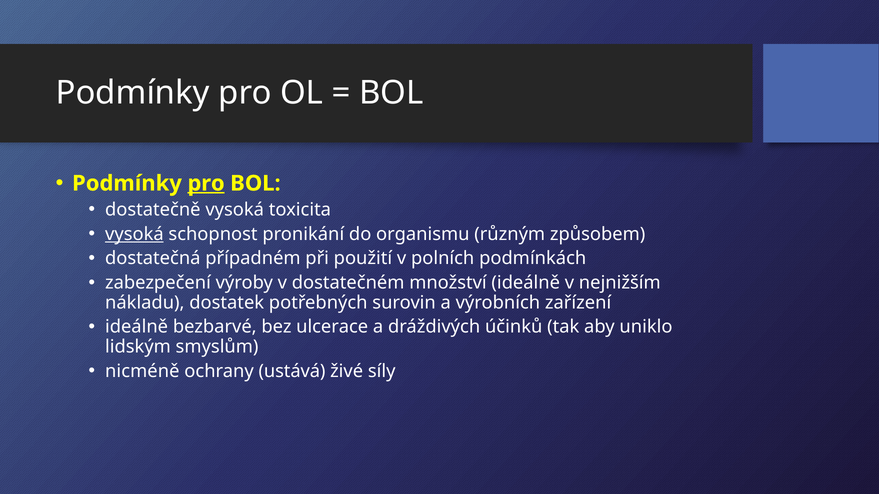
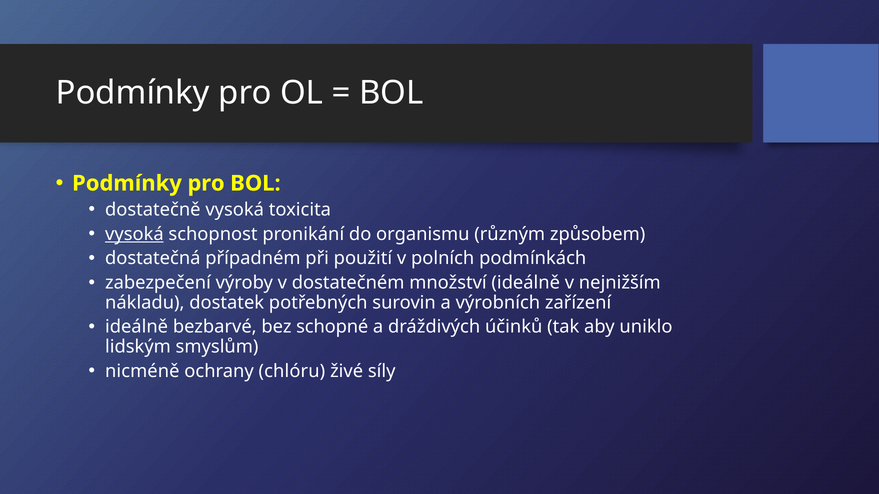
pro underline: present -> none (206, 184)
ulcerace: ulcerace -> schopné (332, 327)
ustává: ustává -> chlóru (292, 371)
